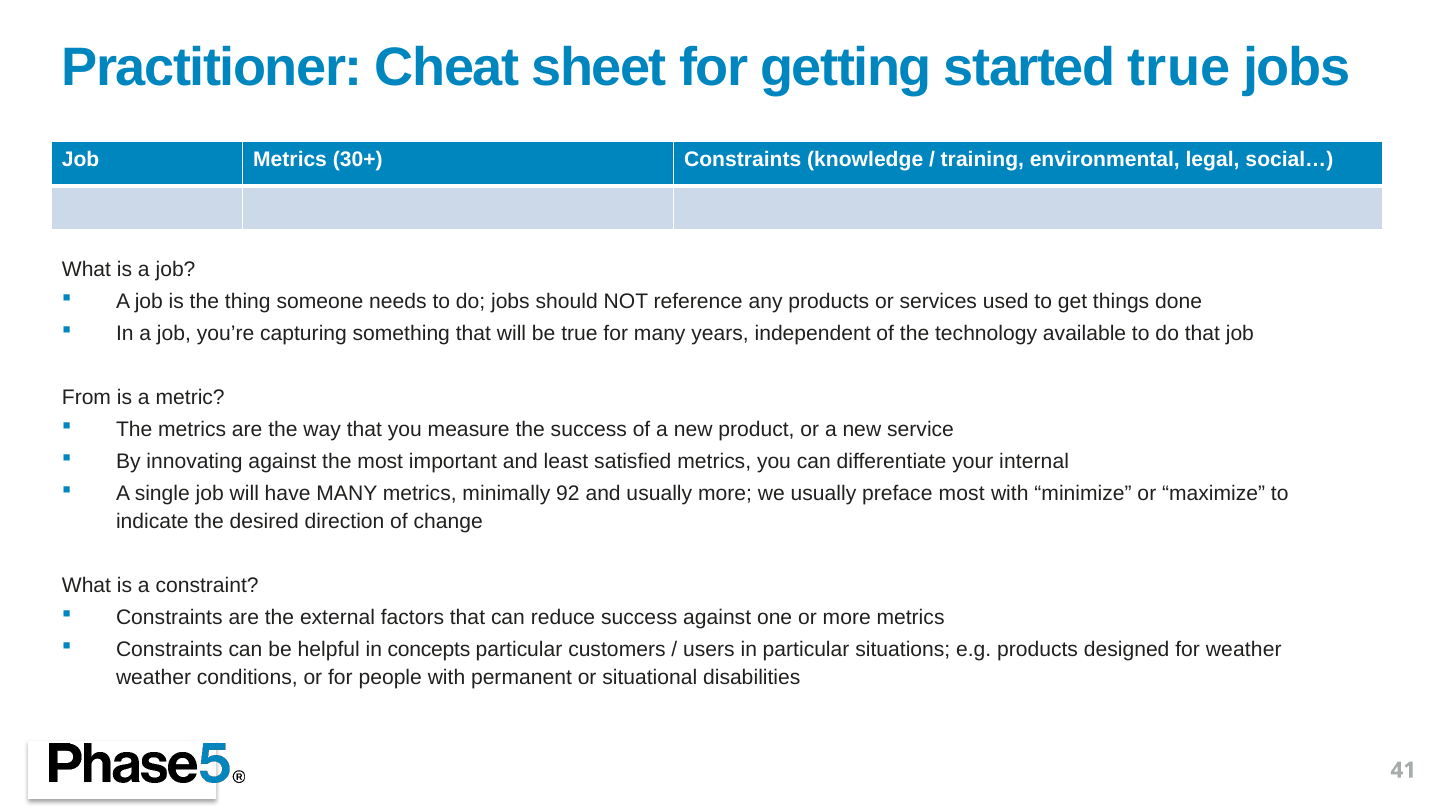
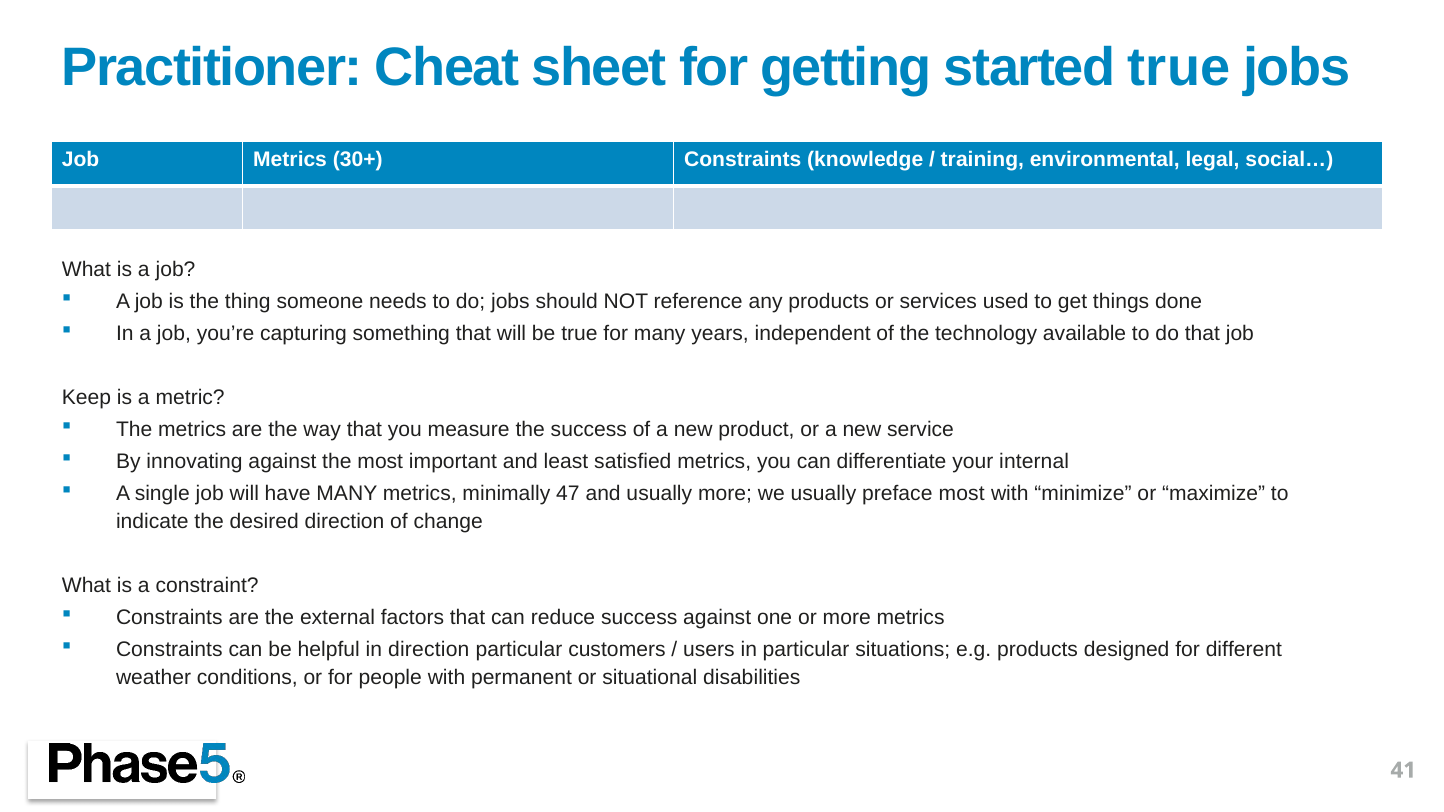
From: From -> Keep (86, 398)
92: 92 -> 47 (568, 494)
in concepts: concepts -> direction (429, 650)
for weather: weather -> different (1244, 650)
